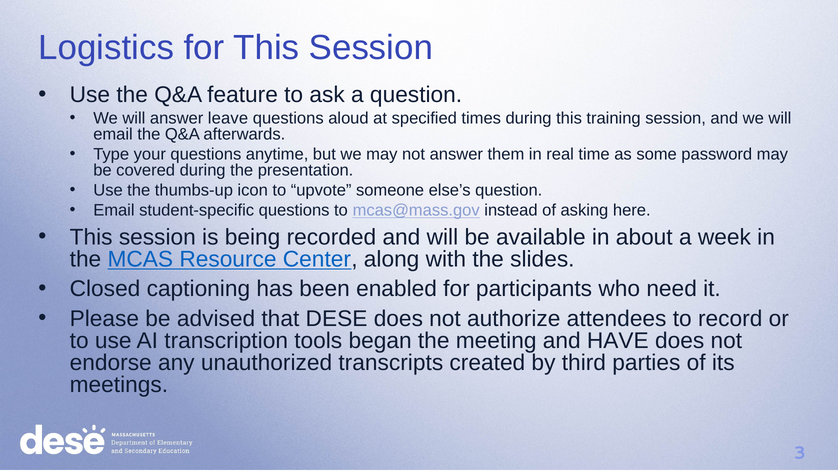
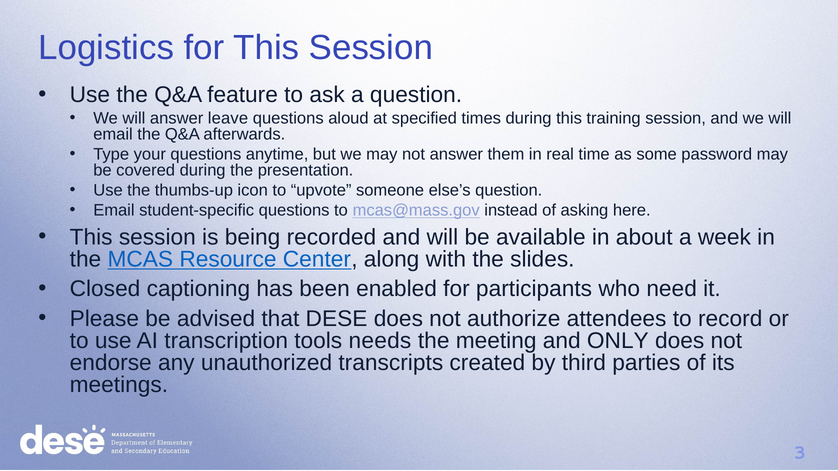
began: began -> needs (380, 341)
HAVE: HAVE -> ONLY (618, 341)
